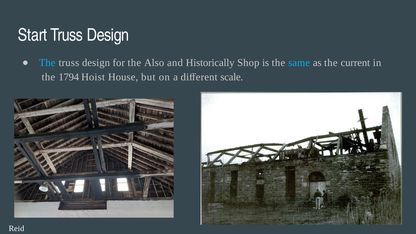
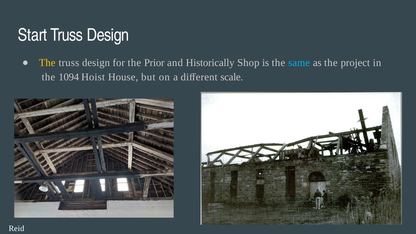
The colour: light blue -> yellow (47, 63)
Also: Also -> Prior (154, 63)
current: current -> project (355, 63)
1794: 1794 -> 1094 (69, 77)
